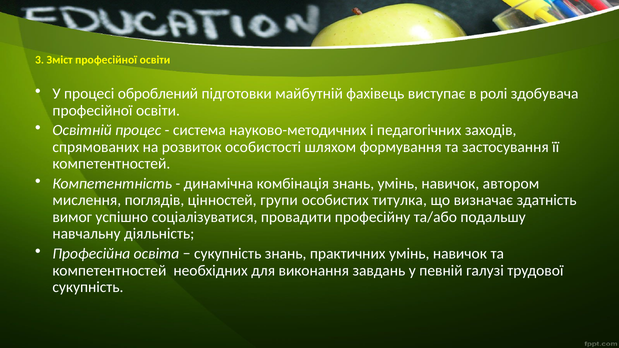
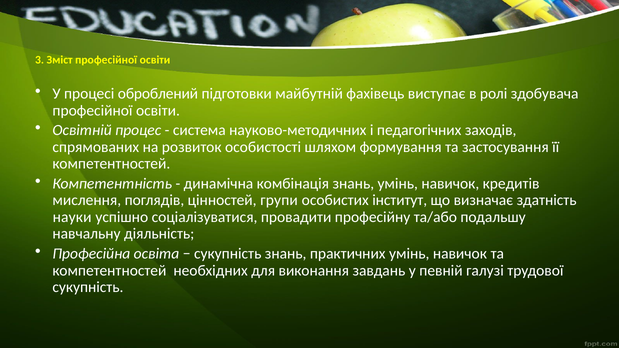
автором: автором -> кредитів (511, 184)
титулка: титулка -> інститут (400, 200)
вимог: вимог -> науки (72, 217)
